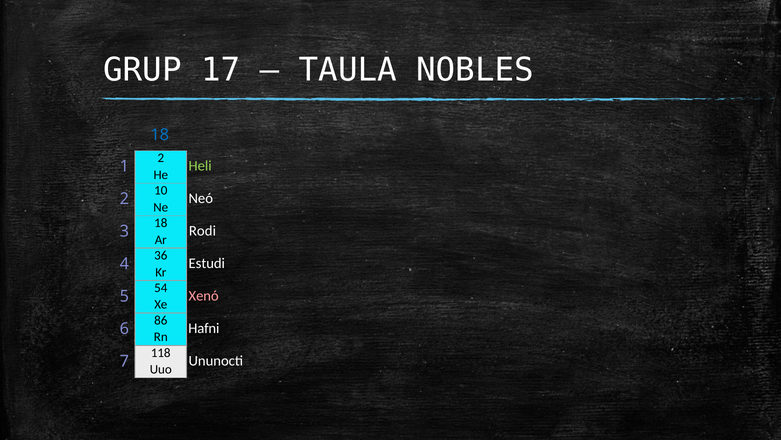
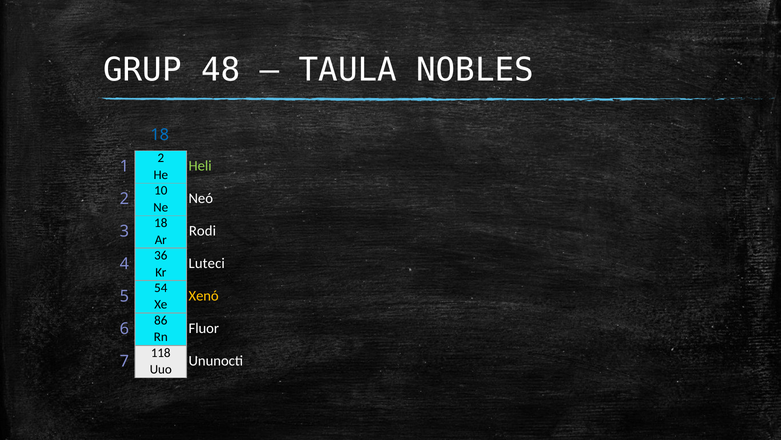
17: 17 -> 48 (221, 70)
Estudi: Estudi -> Luteci (207, 263)
Xenó colour: pink -> yellow (204, 296)
Hafni: Hafni -> Fluor (204, 328)
